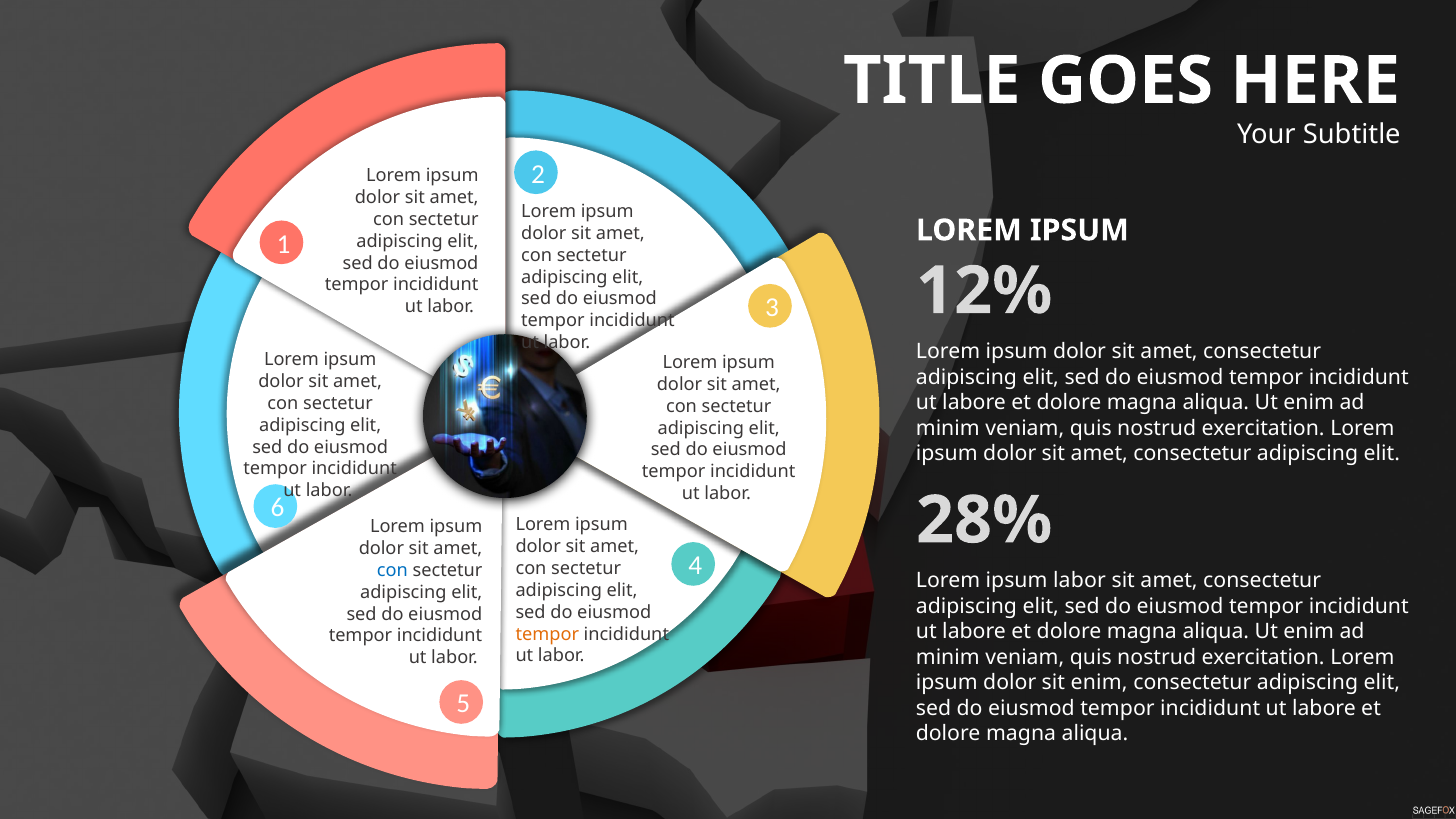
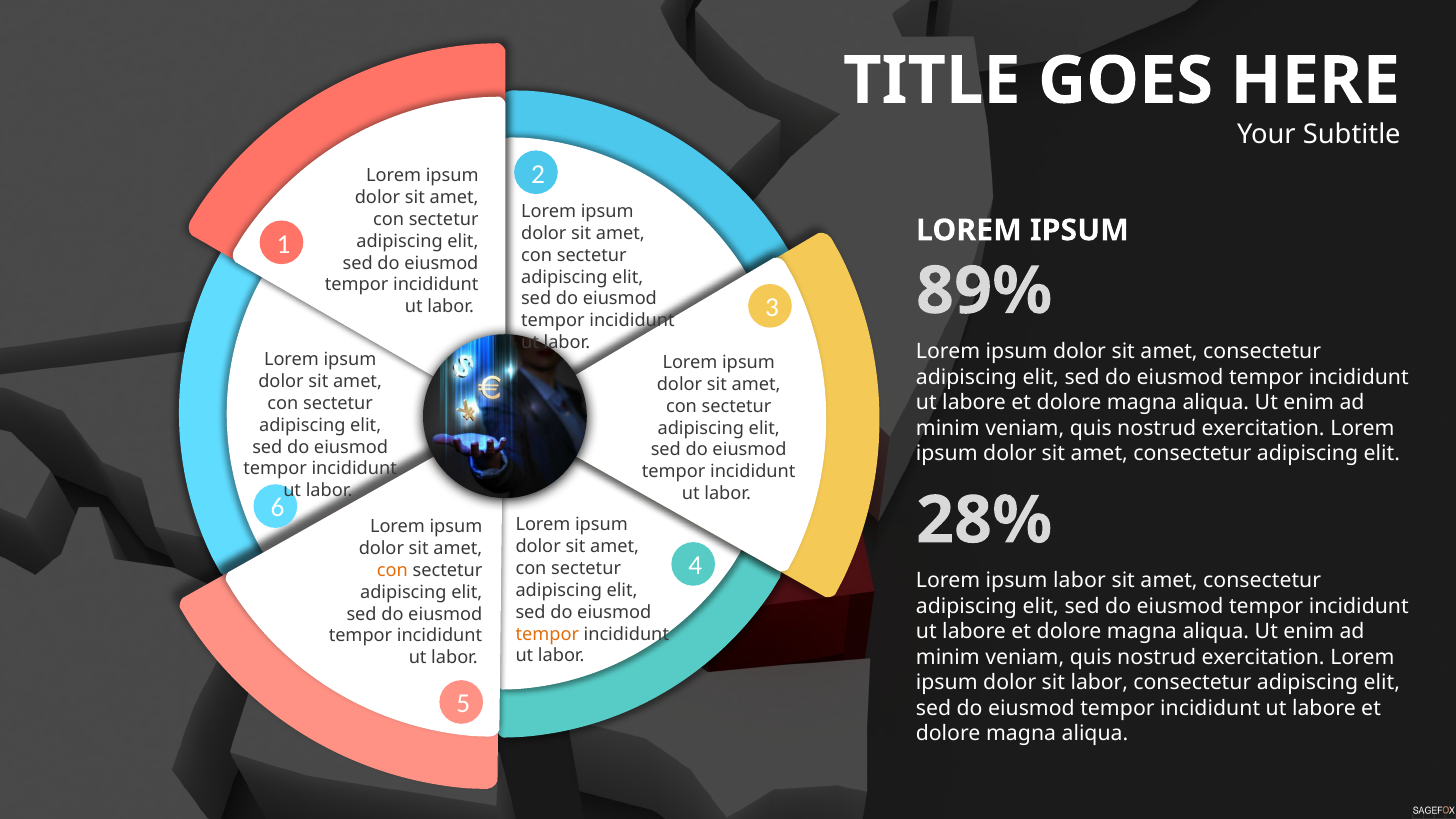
12%: 12% -> 89% (984, 291)
con colour: blue -> orange (392, 570)
sit enim: enim -> labor (1099, 683)
